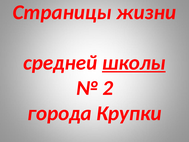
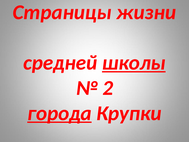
города underline: none -> present (59, 113)
